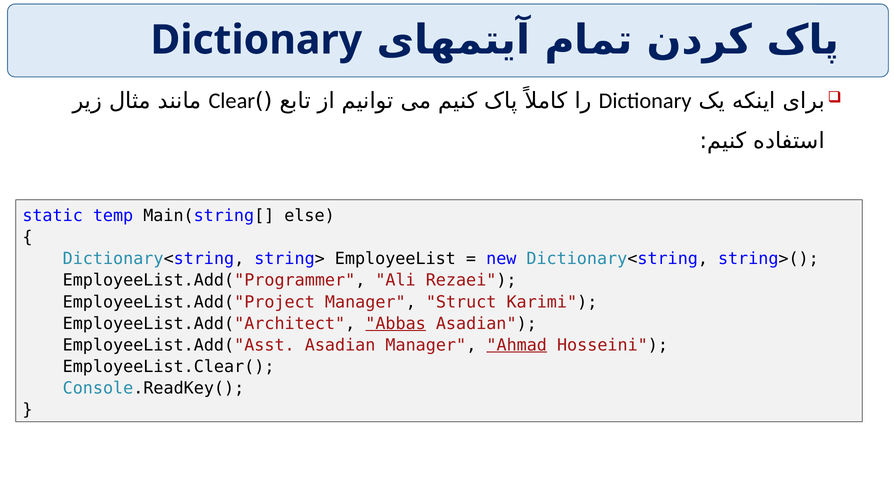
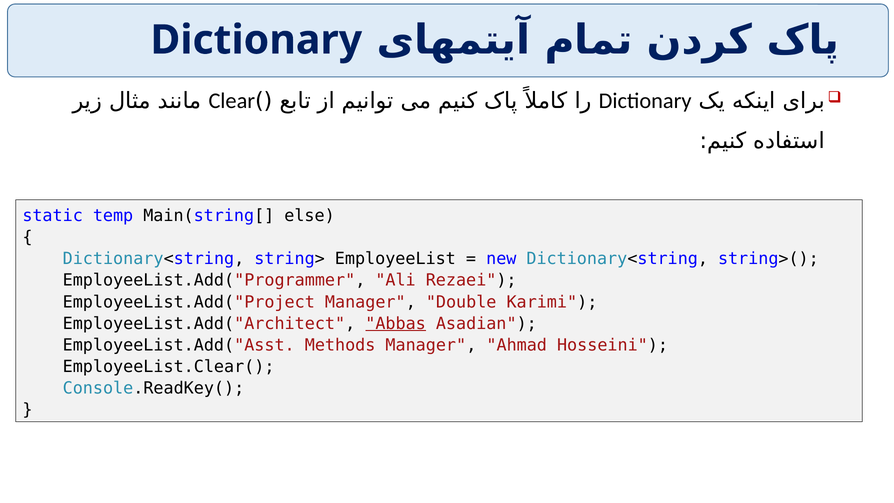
Struct: Struct -> Double (461, 302)
EmployeeList.Add("Asst Asadian: Asadian -> Methods (340, 345)
Ahmad underline: present -> none (517, 345)
